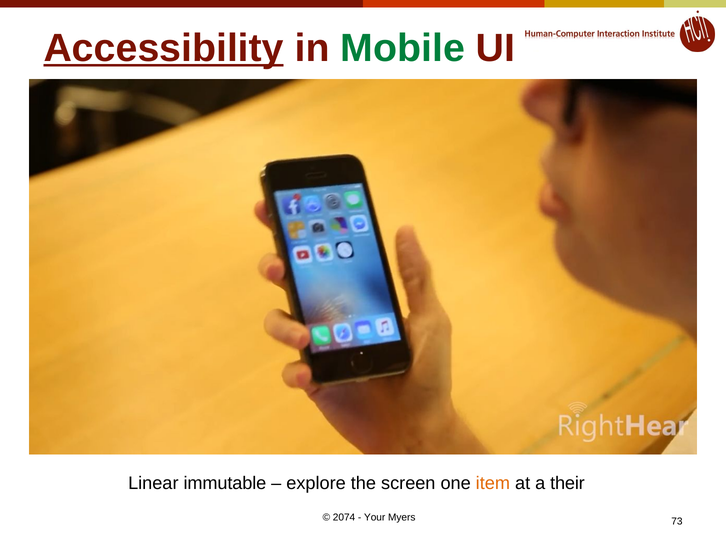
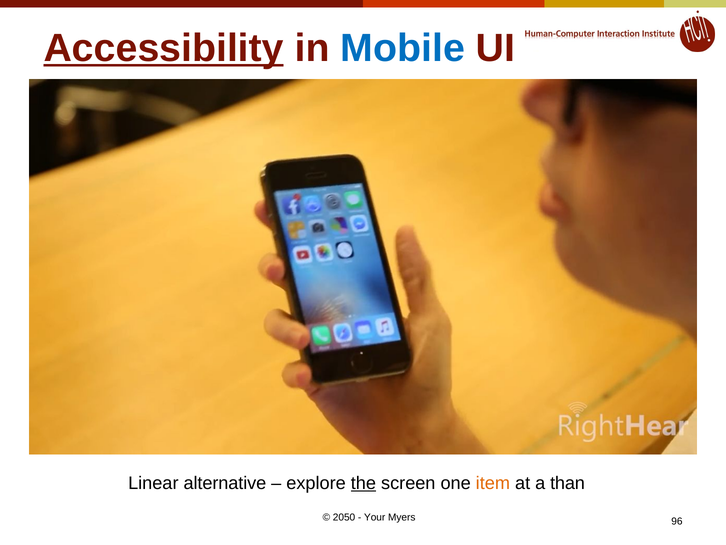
Mobile colour: green -> blue (403, 48)
immutable: immutable -> alternative (225, 483)
the underline: none -> present (363, 483)
their: their -> than (568, 483)
2074: 2074 -> 2050 (344, 517)
73: 73 -> 96 (677, 521)
